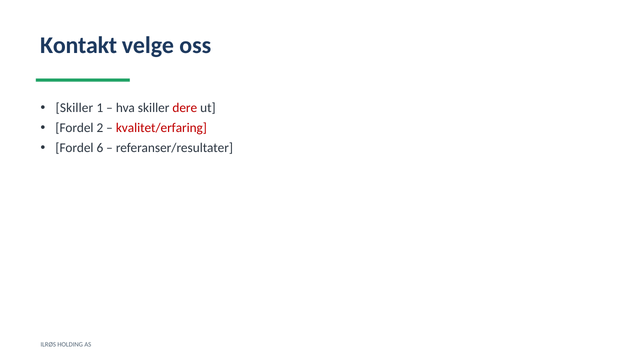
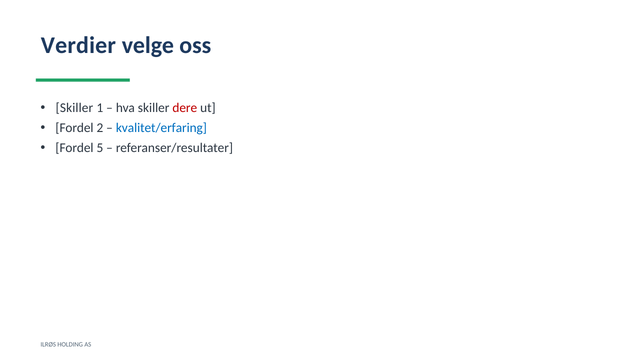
Kontakt: Kontakt -> Verdier (78, 45)
kvalitet/erfaring colour: red -> blue (161, 128)
6: 6 -> 5 (100, 148)
